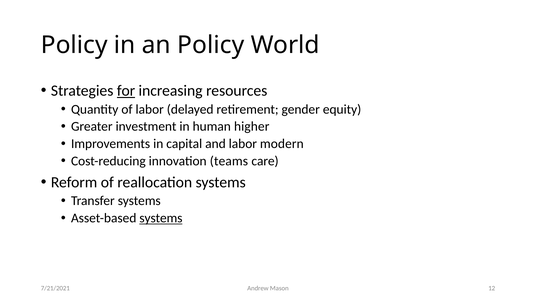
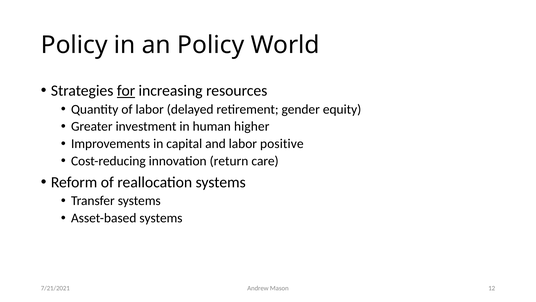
modern: modern -> positive (282, 144)
teams: teams -> return (229, 161)
systems underline: present -> none (161, 218)
